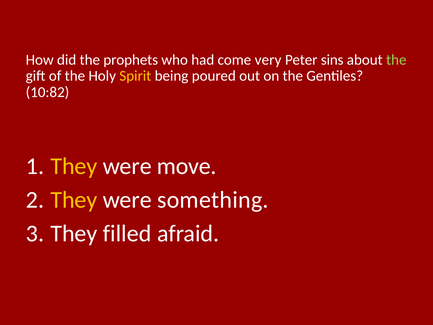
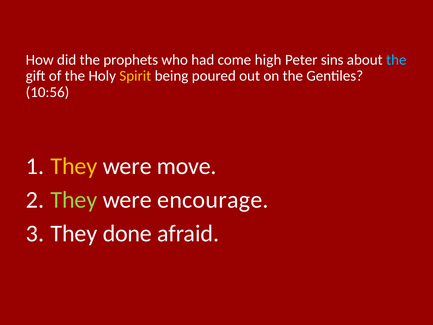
very: very -> high (268, 60)
the colour: light green -> light blue (396, 60)
10:82: 10:82 -> 10:56 (47, 92)
They colour: yellow -> light green (74, 200)
something: something -> encourage (213, 200)
filled: filled -> done (127, 234)
